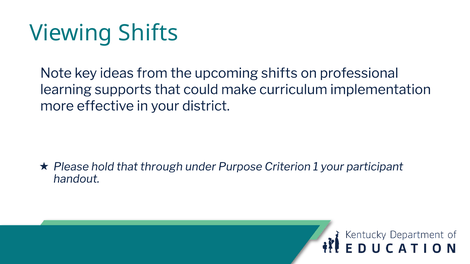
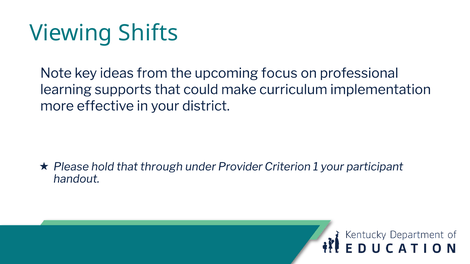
upcoming shifts: shifts -> focus (279, 73)
Purpose: Purpose -> Provider (240, 167)
